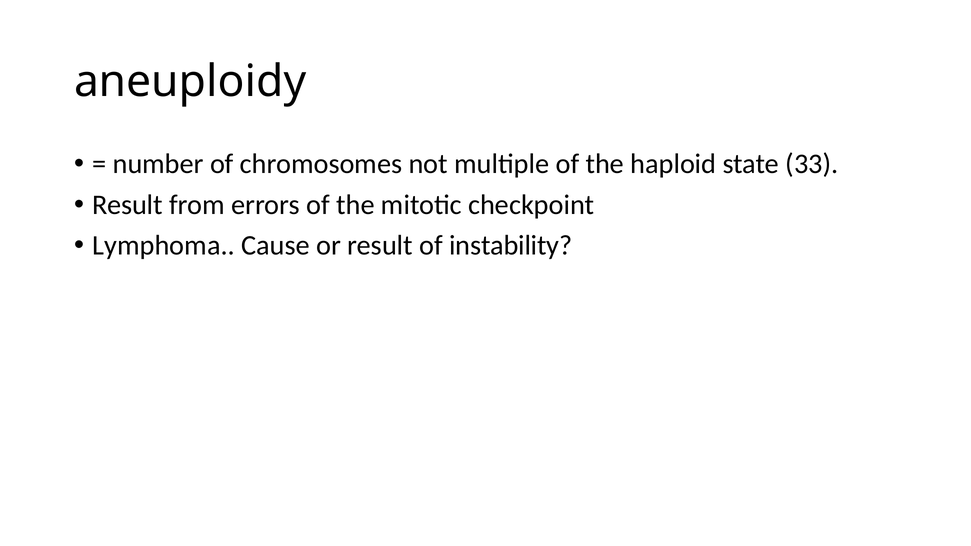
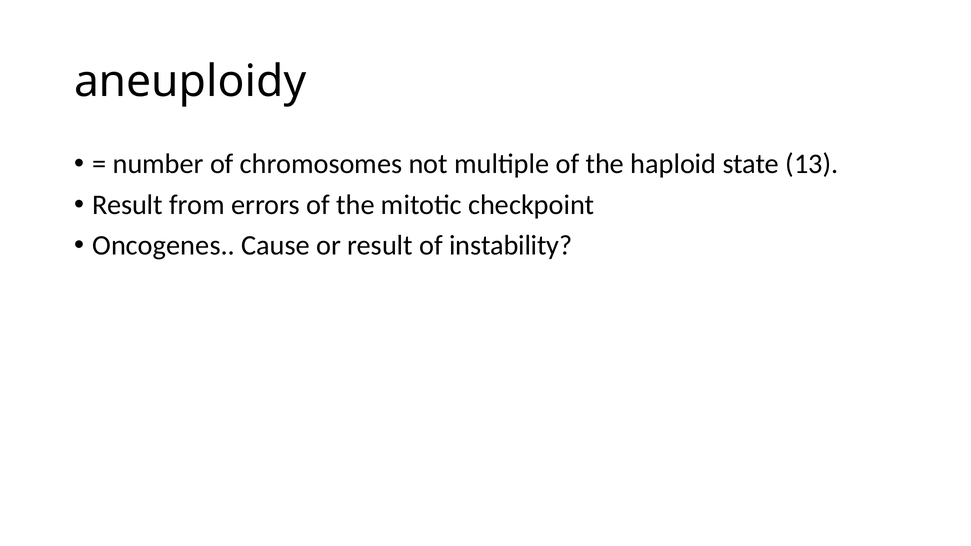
33: 33 -> 13 (812, 164)
Lymphoma: Lymphoma -> Oncogenes (164, 246)
